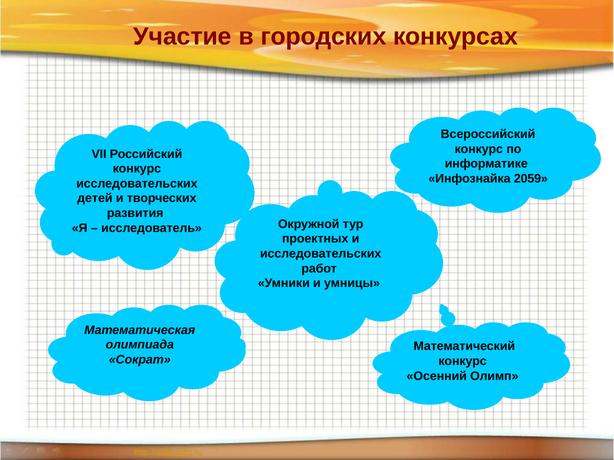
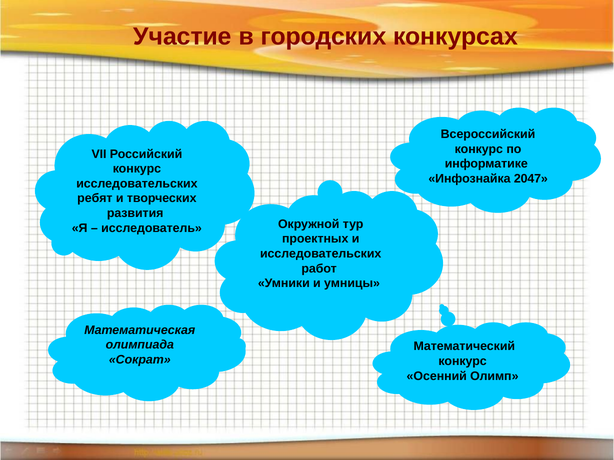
2059: 2059 -> 2047 (531, 179)
детей: детей -> ребят (95, 199)
